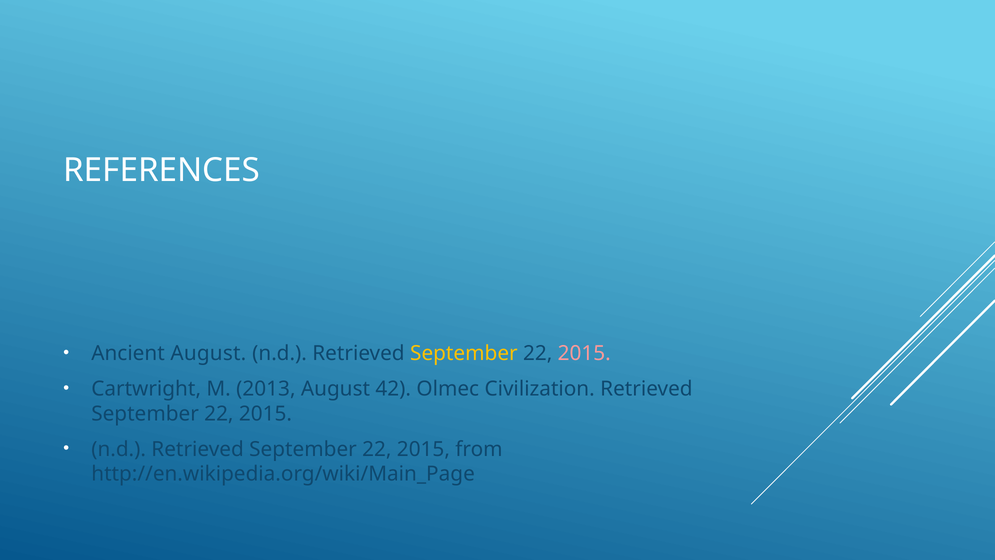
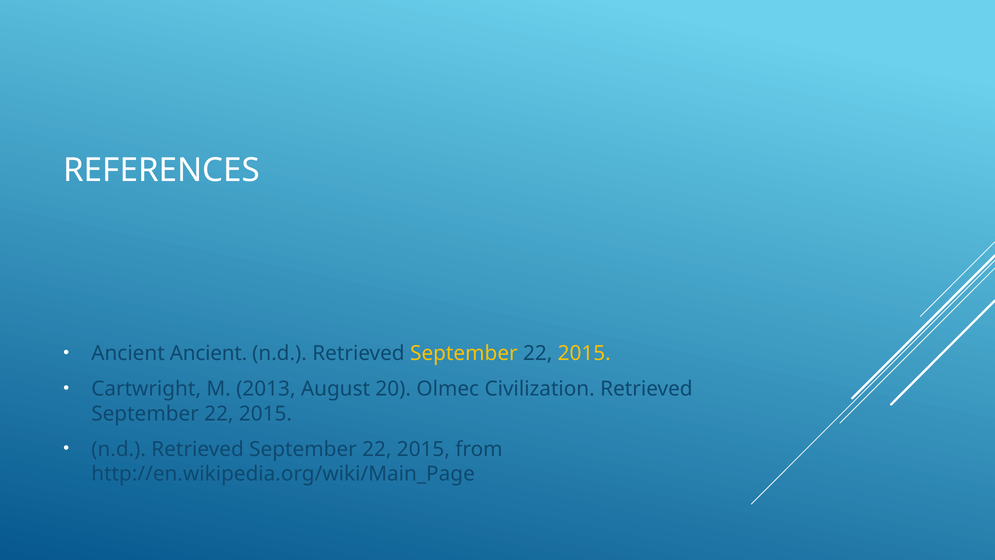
Ancient August: August -> Ancient (209, 353)
2015 colour: pink -> yellow (584, 353)
42: 42 -> 20 (393, 389)
